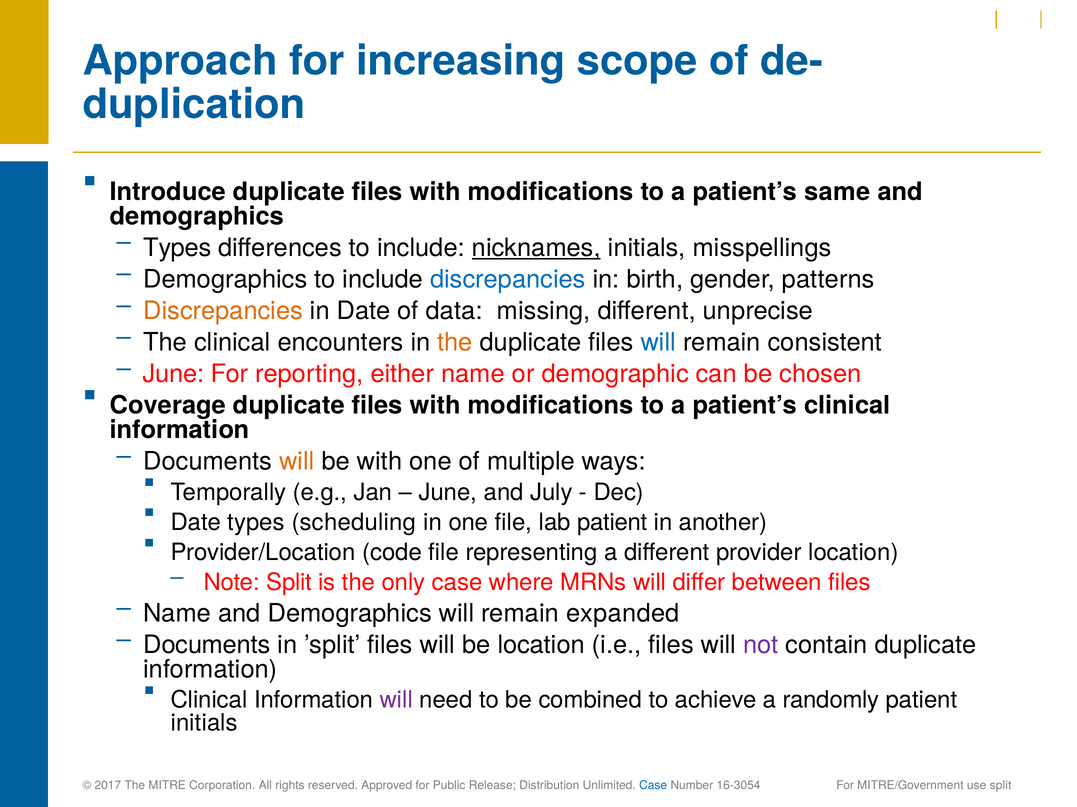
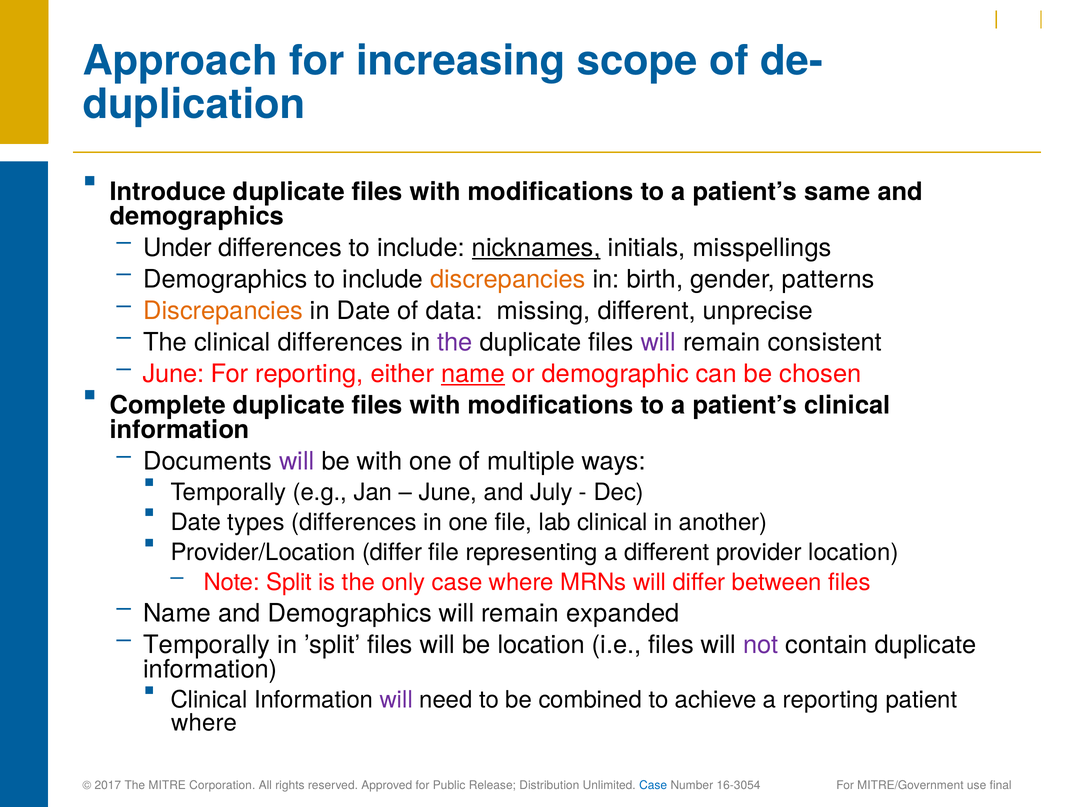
Types: Types -> Under (177, 248)
discrepancies colour: blue -> orange (508, 280)
clinical encounters: encounters -> differences (340, 343)
the colour: orange -> purple (455, 343)
will colour: blue -> purple (658, 343)
name underline: none -> present (473, 374)
Coverage: Coverage -> Complete (168, 406)
will colour: orange -> purple (297, 462)
types scheduling: scheduling -> differences (354, 523)
lab patient: patient -> clinical (612, 523)
Provider/Location code: code -> differ (392, 553)
Documents: Documents -> Temporally (207, 646)
a randomly: randomly -> reporting (831, 701)
initials: initials -> where (204, 724)
split: split -> final (1001, 786)
